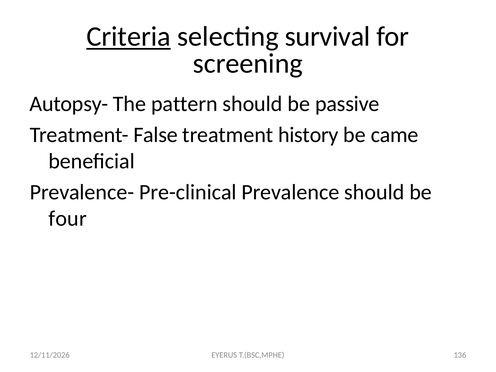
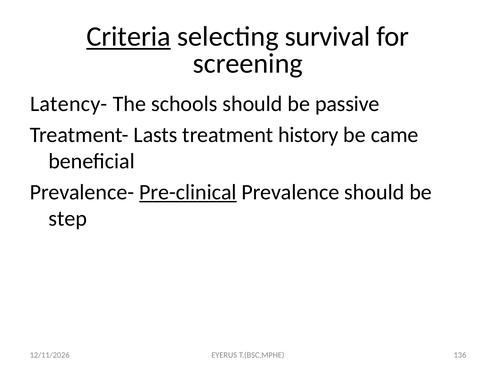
Autopsy-: Autopsy- -> Latency- (69, 104)
pattern: pattern -> schools (184, 104)
False: False -> Lasts (156, 135)
Pre-clinical underline: none -> present (188, 192)
four: four -> step (68, 219)
